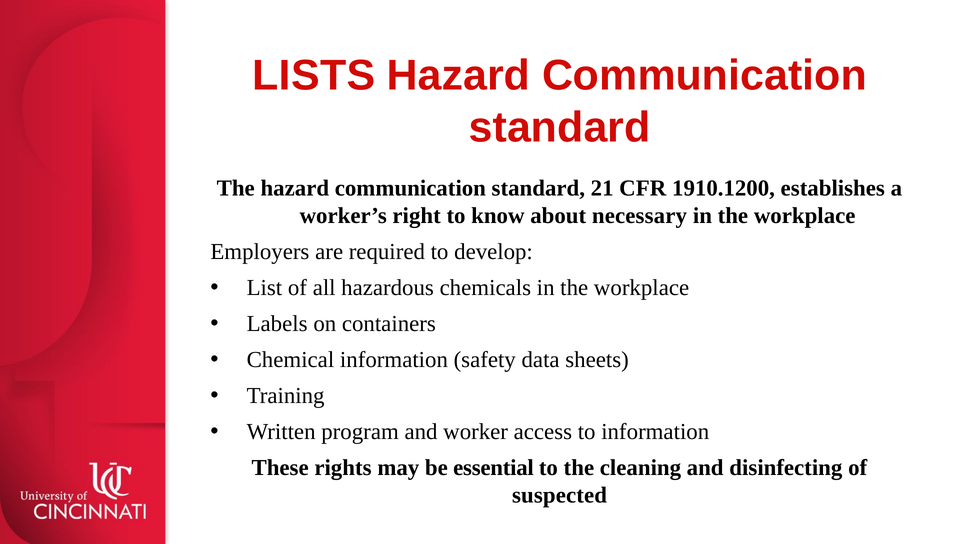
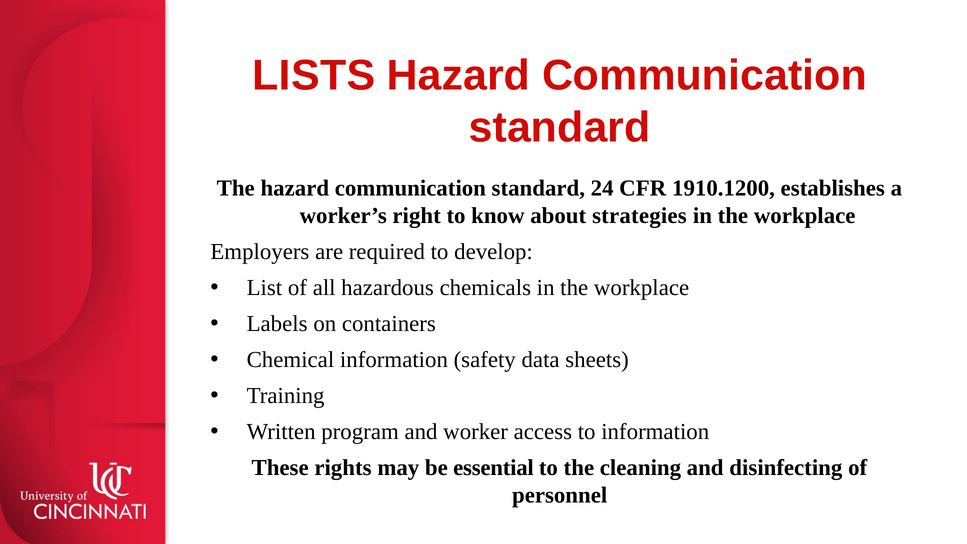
21: 21 -> 24 (602, 188)
necessary: necessary -> strategies (639, 216)
suspected: suspected -> personnel (560, 495)
